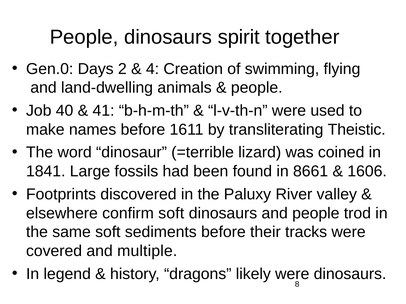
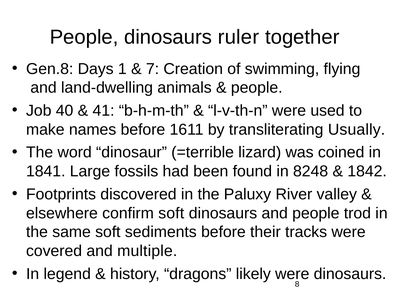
spirit: spirit -> ruler (238, 37)
Gen.0: Gen.0 -> Gen.8 (50, 69)
2: 2 -> 1 (122, 69)
4: 4 -> 7 (153, 69)
Theistic: Theistic -> Usually (357, 130)
8661: 8661 -> 8248 (311, 172)
1606: 1606 -> 1842 (367, 172)
